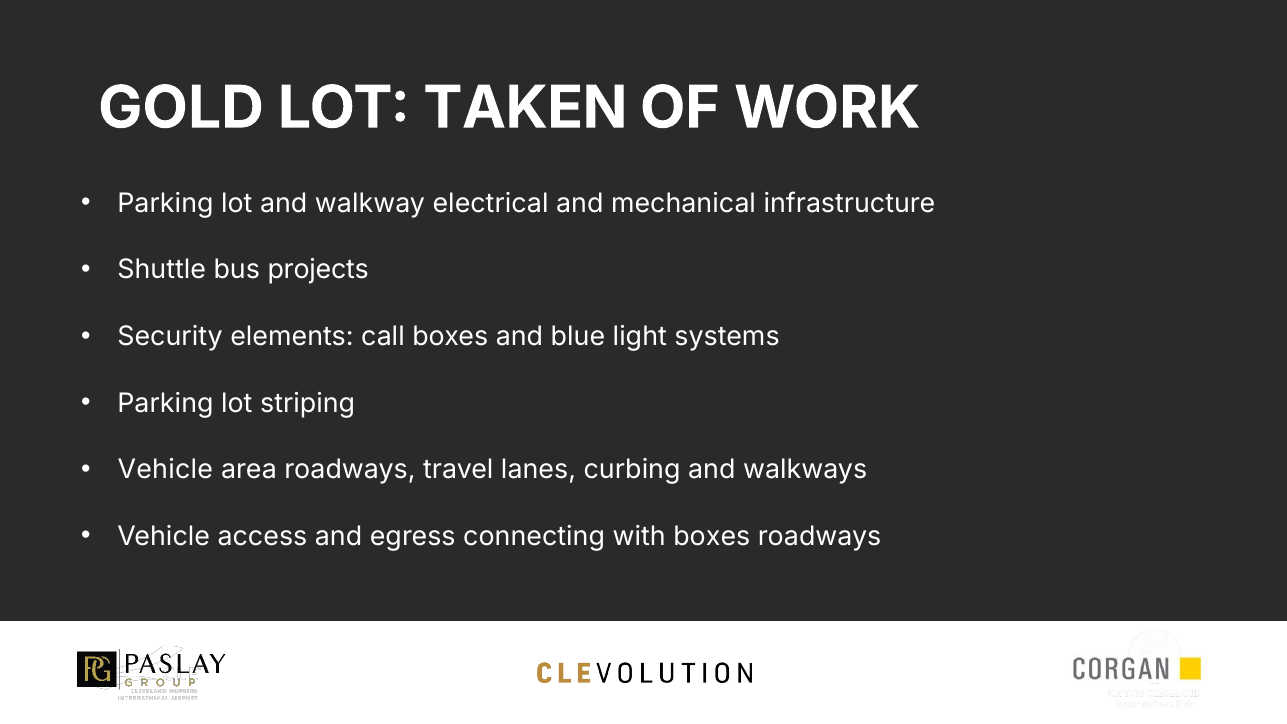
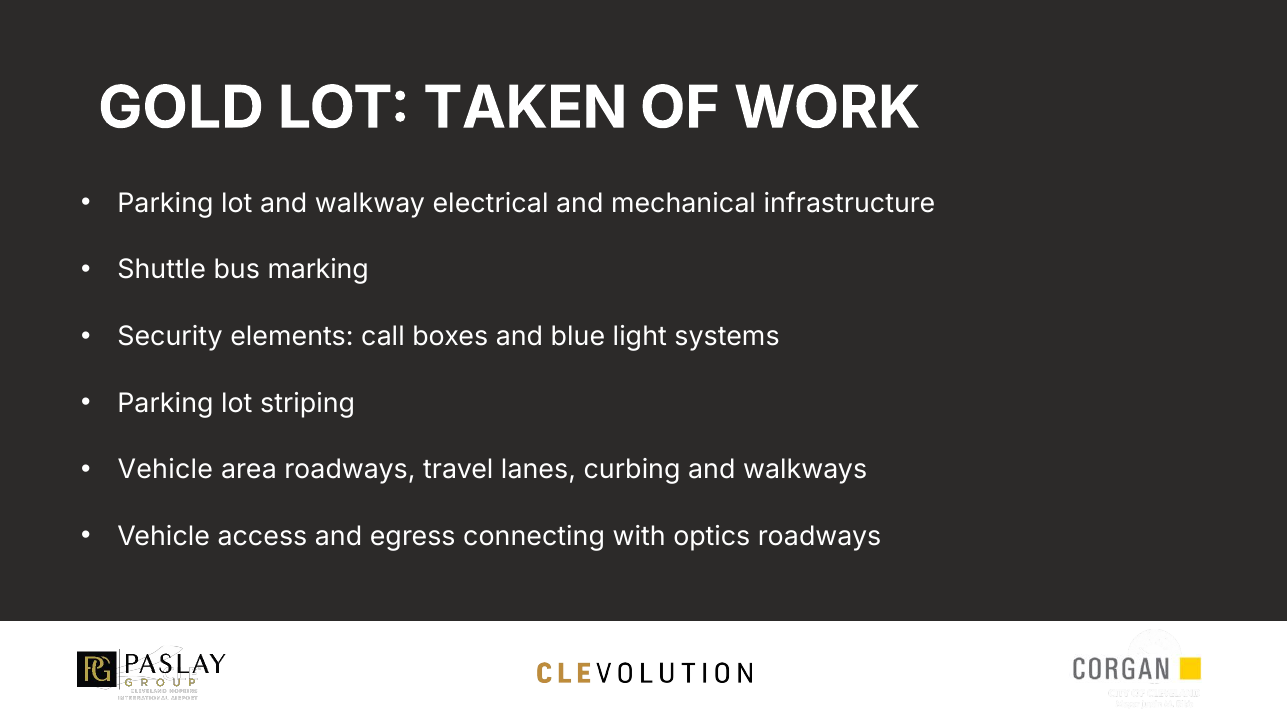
projects: projects -> marking (318, 270)
with boxes: boxes -> optics (712, 537)
